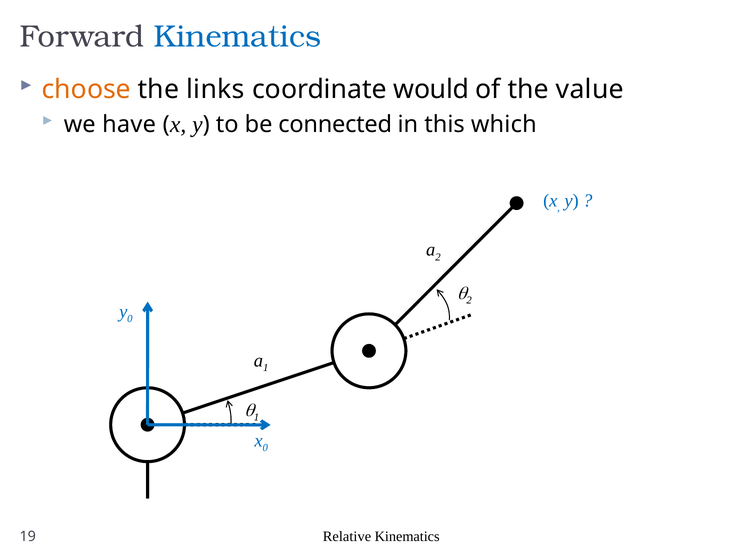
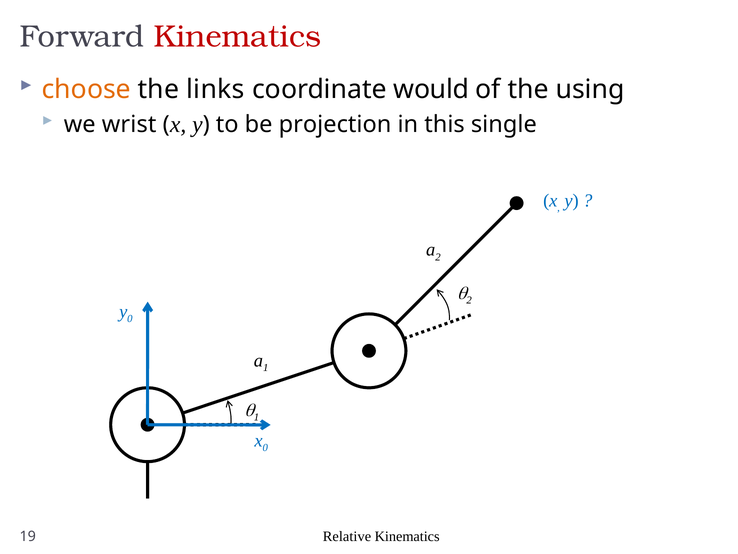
Kinematics colour: blue -> red (238, 36)
value: value -> using (590, 89)
have: have -> wrist (129, 124)
connected: connected -> projection (335, 124)
which: which -> single (504, 124)
